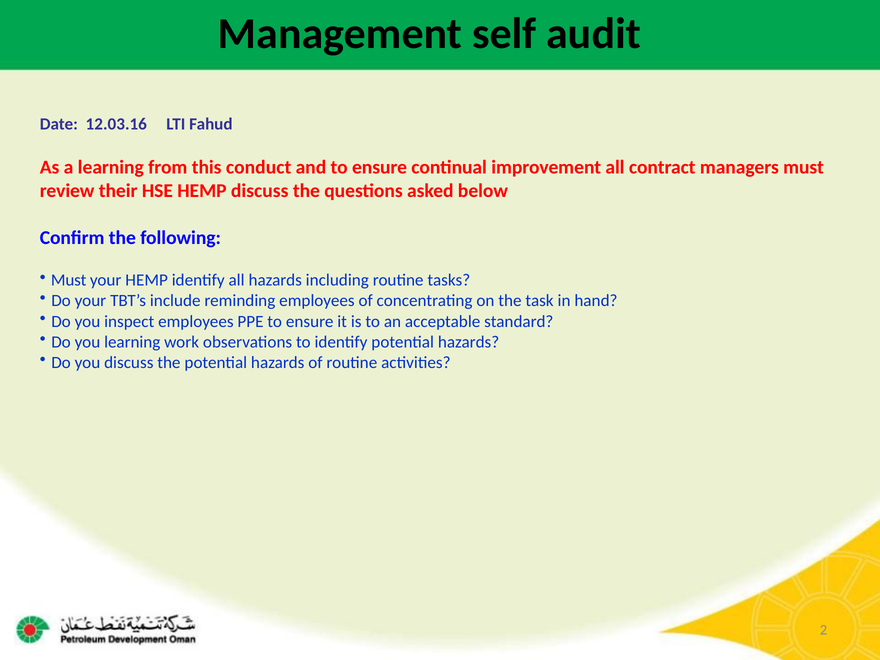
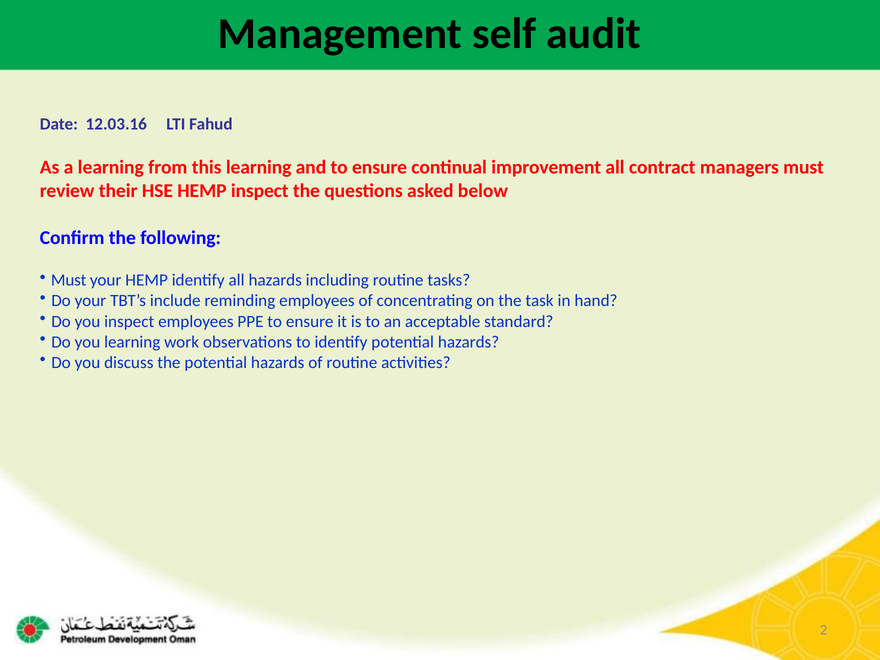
this conduct: conduct -> learning (259, 168)
HEMP discuss: discuss -> inspect (260, 191)
